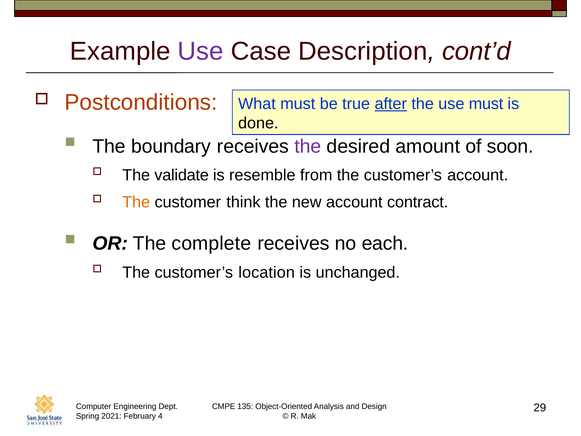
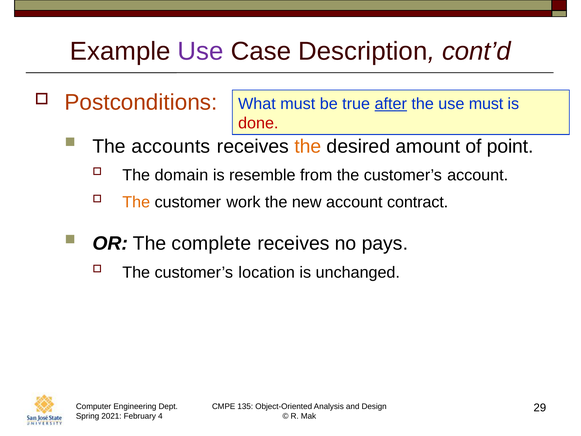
done colour: black -> red (258, 123)
boundary: boundary -> accounts (171, 146)
the colour: purple -> orange (308, 146)
soon: soon -> point (510, 146)
validate: validate -> domain (181, 175)
think: think -> work (243, 202)
each: each -> pays (385, 243)
